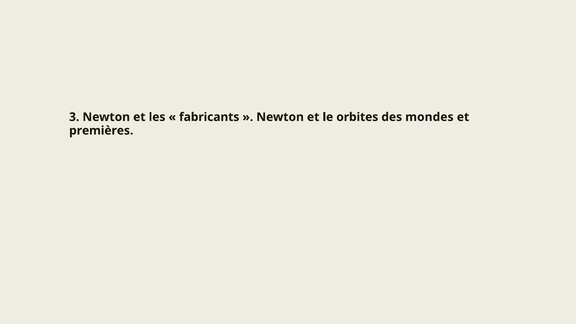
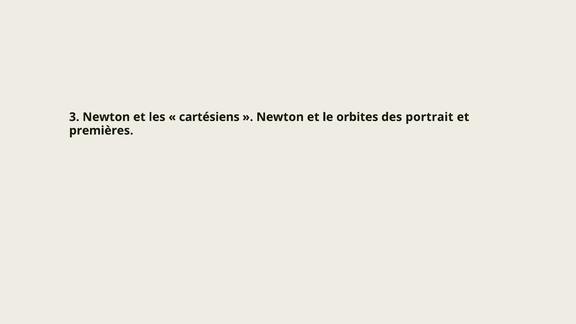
fabricants: fabricants -> cartésiens (209, 117)
mondes: mondes -> portrait (429, 117)
